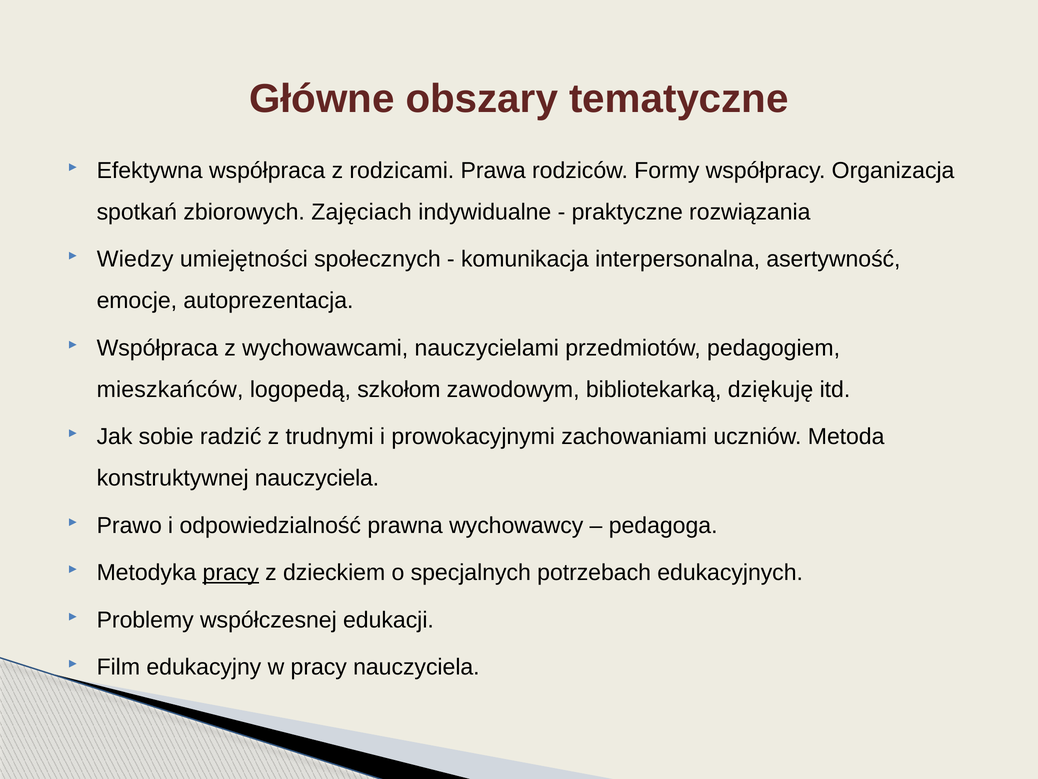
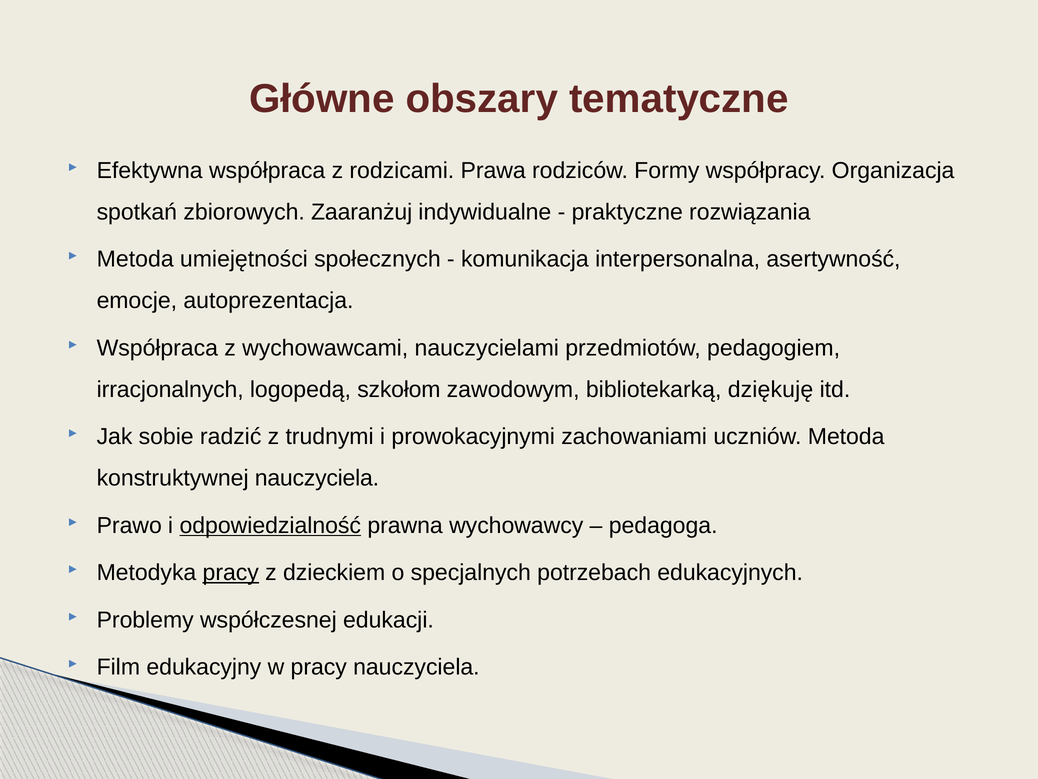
Zajęciach: Zajęciach -> Zaaranżuj (362, 212)
Wiedzy: Wiedzy -> Metoda (135, 259)
mieszkańców: mieszkańców -> irracjonalnych (170, 389)
odpowiedzialność underline: none -> present (270, 525)
